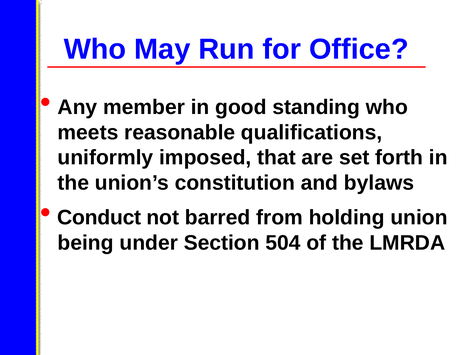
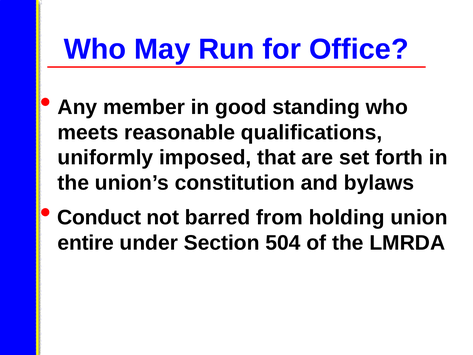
being: being -> entire (86, 243)
